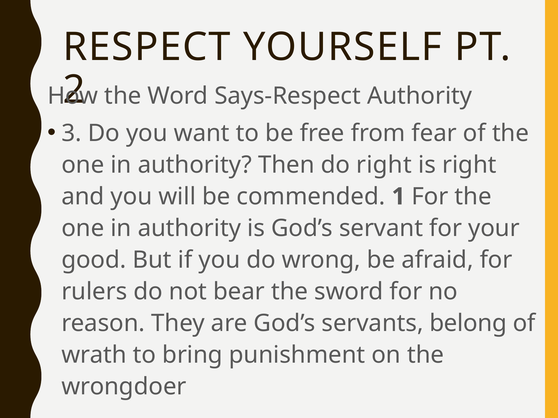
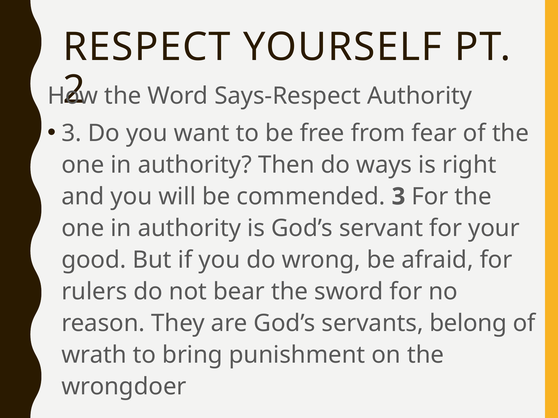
do right: right -> ways (384, 165)
commended 1: 1 -> 3 (399, 197)
